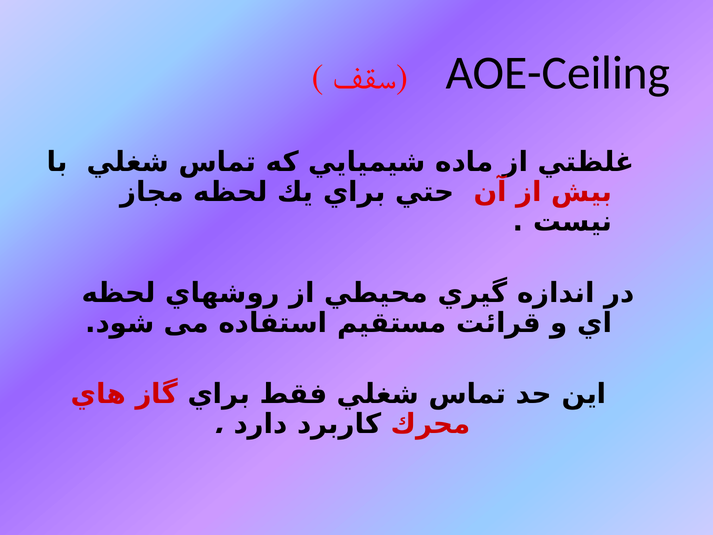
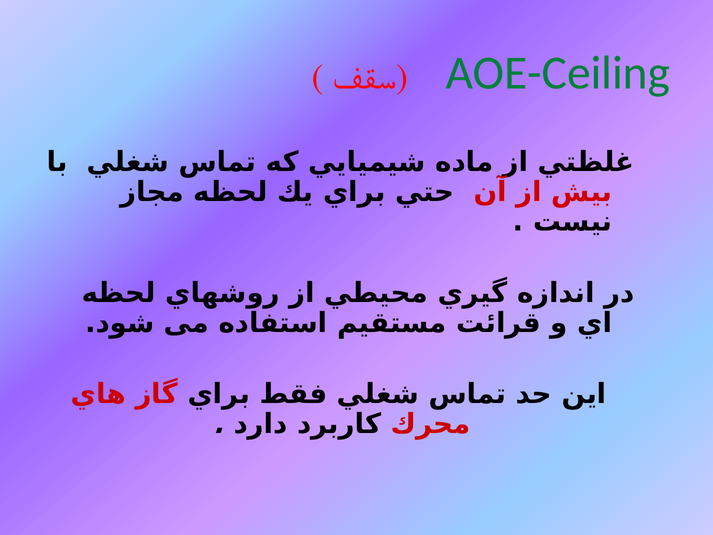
AOE-Ceiling colour: black -> green (558, 73)
